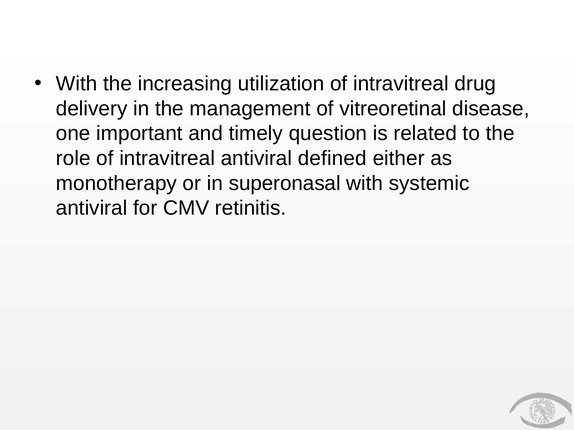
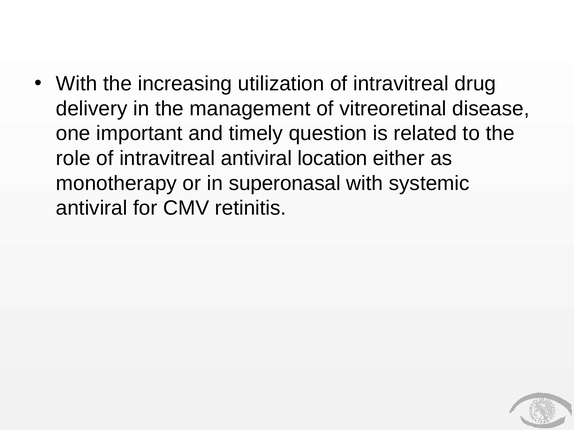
defined: defined -> location (333, 159)
